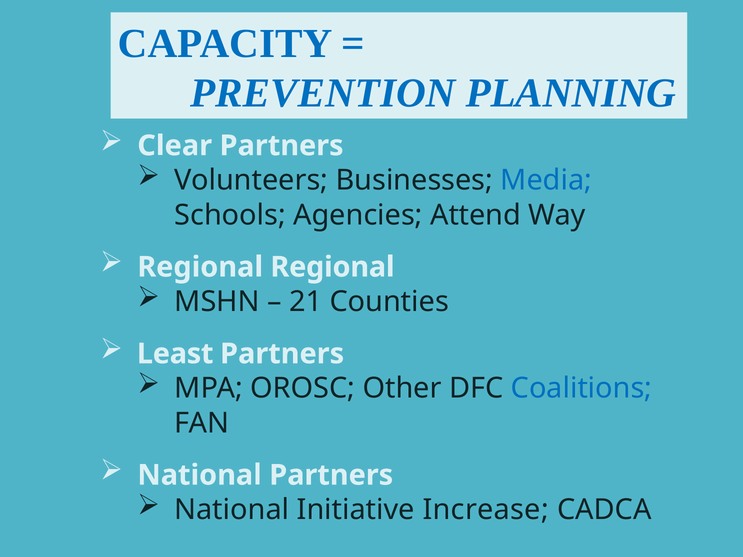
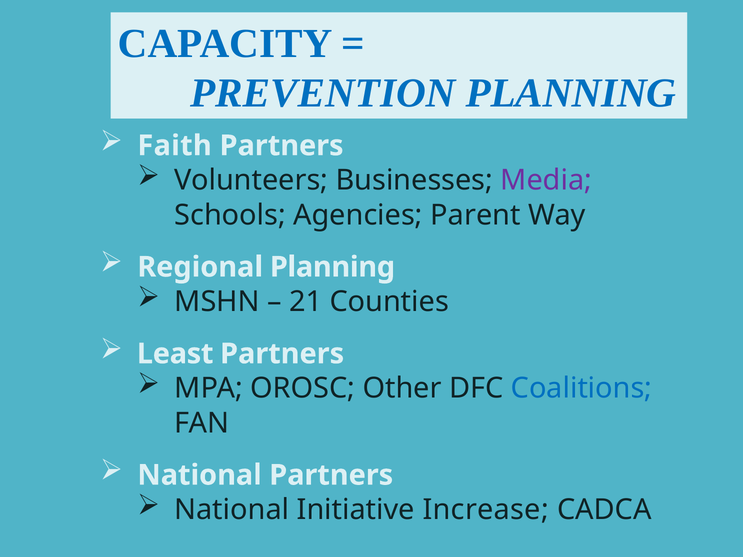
Clear: Clear -> Faith (175, 146)
Media colour: blue -> purple (546, 180)
Attend: Attend -> Parent (476, 215)
Regional Regional: Regional -> Planning (332, 267)
